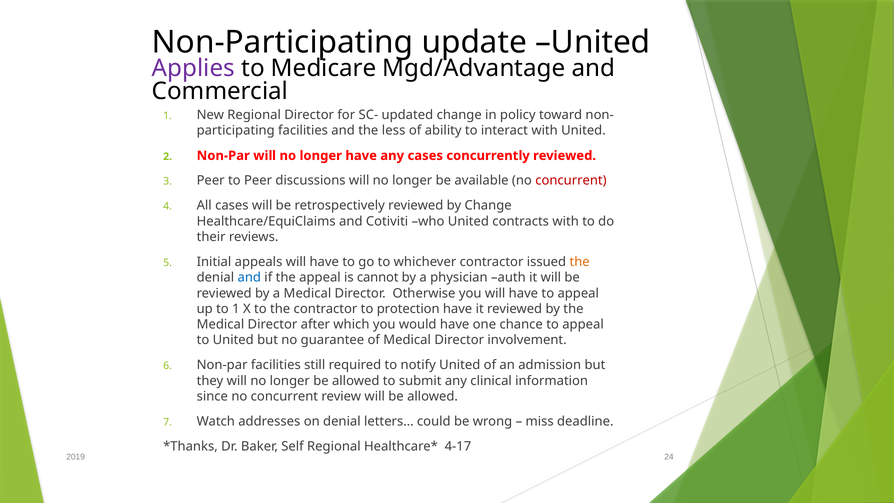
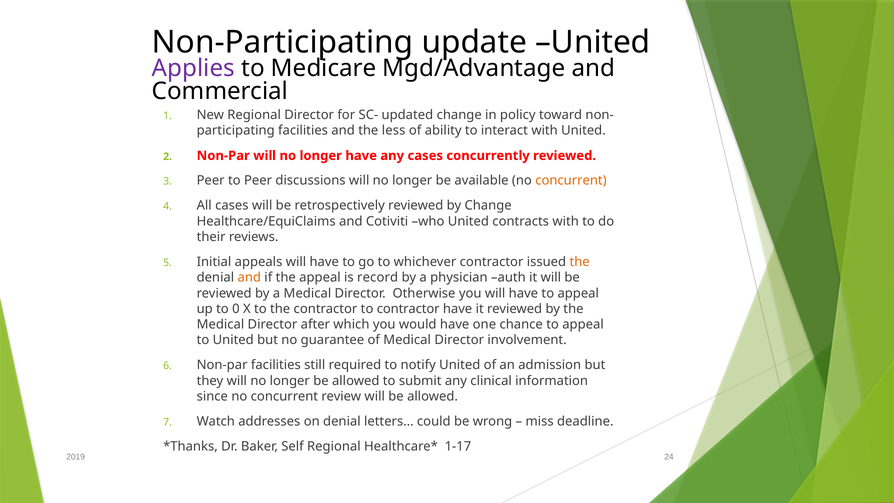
concurrent colour: red -> orange (571, 181)
and colour: blue -> orange (249, 277)
cannot: cannot -> record (378, 277)
to 1: 1 -> 0 (236, 309)
to protection: protection -> contractor (408, 309)
4-17: 4-17 -> 1-17 (458, 446)
